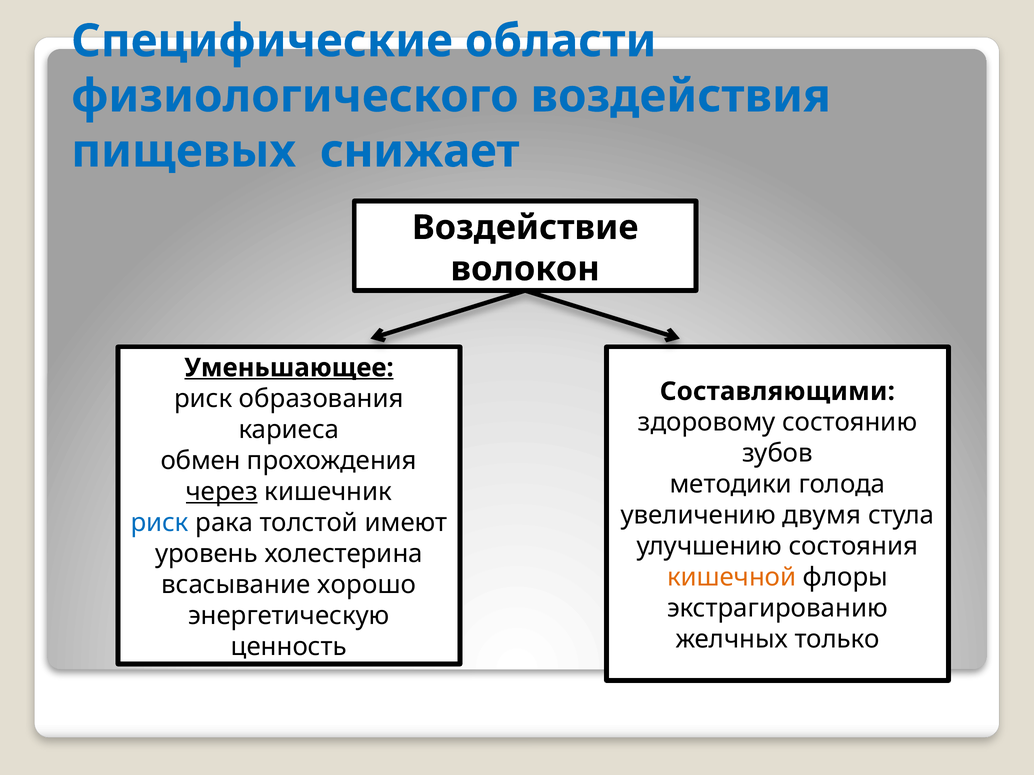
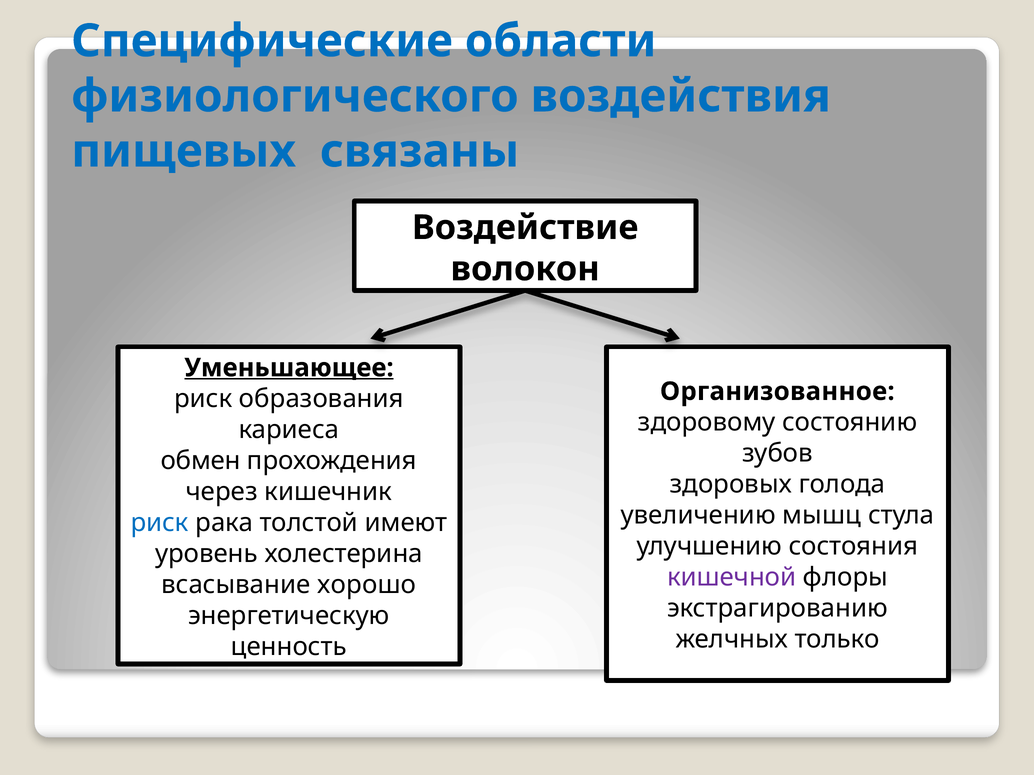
снижает: снижает -> связаны (420, 151)
Составляющими: Составляющими -> Организованное (777, 392)
методики: методики -> здоровых (731, 485)
через underline: present -> none (222, 492)
двумя: двумя -> мышц (822, 516)
кишечной colour: orange -> purple (732, 578)
